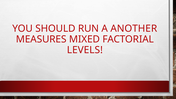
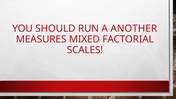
LEVELS: LEVELS -> SCALES (85, 50)
